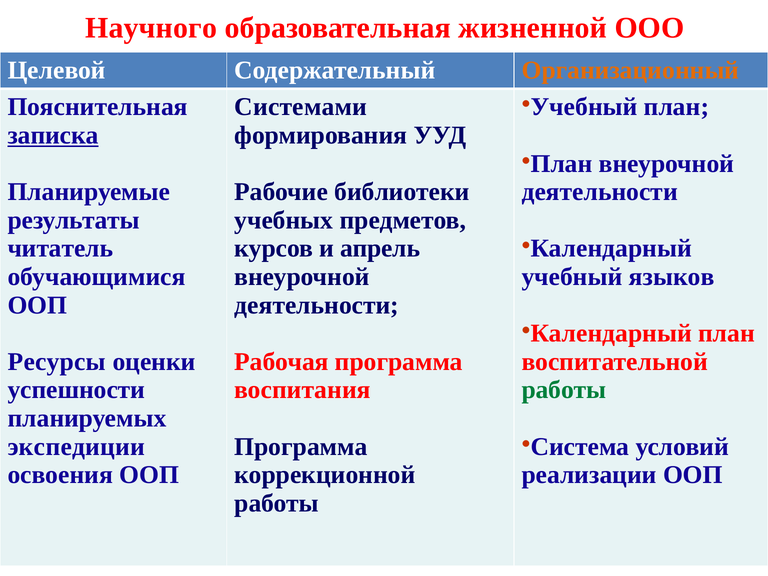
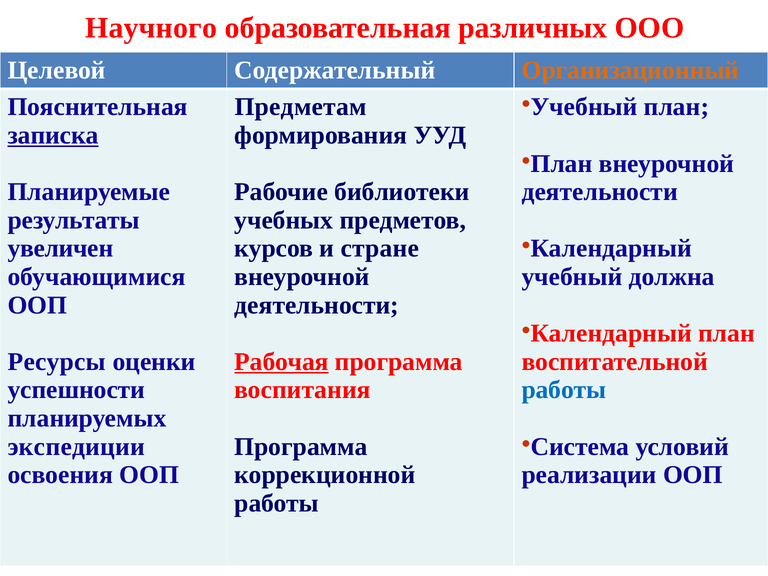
жизненной: жизненной -> различных (533, 28)
Системами: Системами -> Предметам (301, 107)
читатель: читатель -> увеличен (60, 249)
апрель: апрель -> стране (380, 249)
языков: языков -> должна (672, 277)
Рабочая underline: none -> present (282, 362)
работы colour: green -> blue (564, 390)
